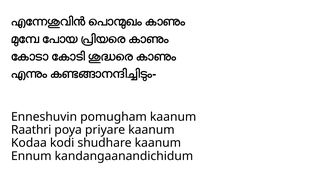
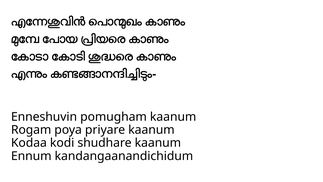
Raathri: Raathri -> Rogam (31, 130)
